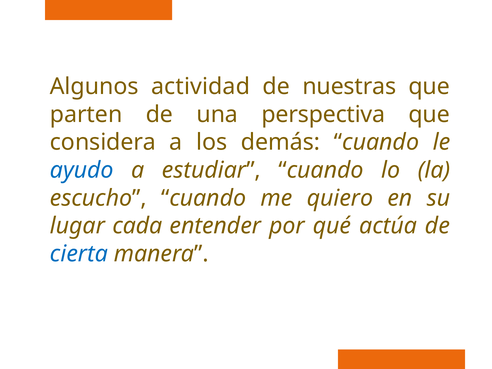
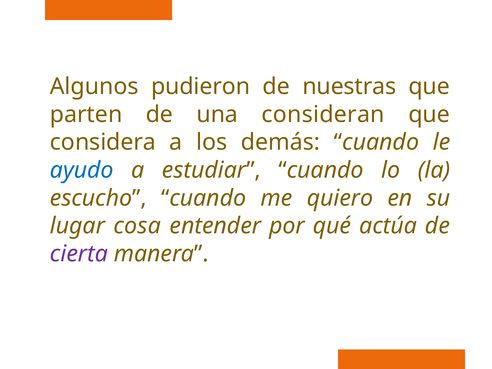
actividad: actividad -> pudieron (201, 87)
perspectiva: perspectiva -> consideran (323, 114)
cada: cada -> cosa (137, 226)
cierta colour: blue -> purple (79, 254)
